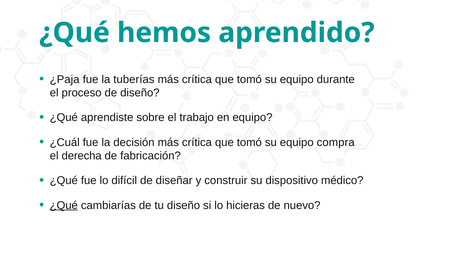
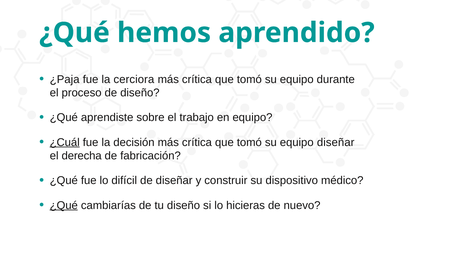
tuberías: tuberías -> cerciora (134, 79)
¿Cuál underline: none -> present (65, 142)
equipo compra: compra -> diseñar (336, 142)
